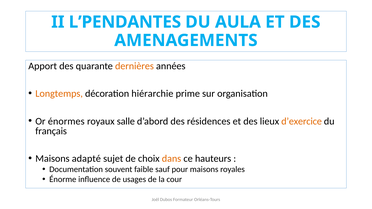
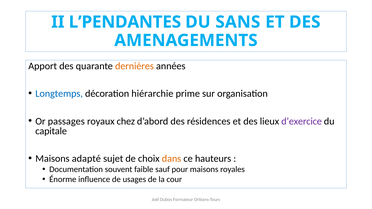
AULA: AULA -> SANS (238, 22)
Longtemps colour: orange -> blue (59, 94)
énormes: énormes -> passages (66, 121)
salle: salle -> chez (126, 121)
d’exercice colour: orange -> purple (302, 121)
français: français -> capitale (51, 131)
